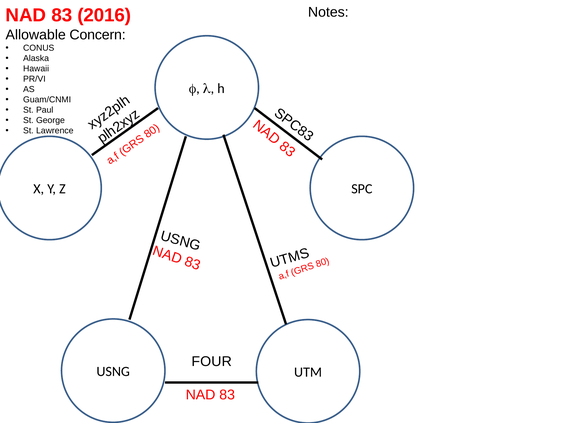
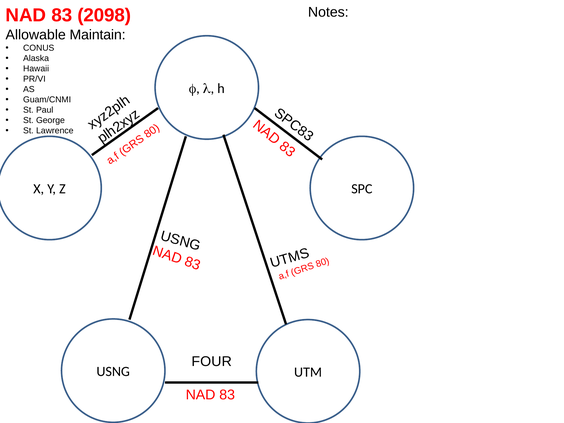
2016: 2016 -> 2098 (104, 15)
Concern: Concern -> Maintain (98, 35)
